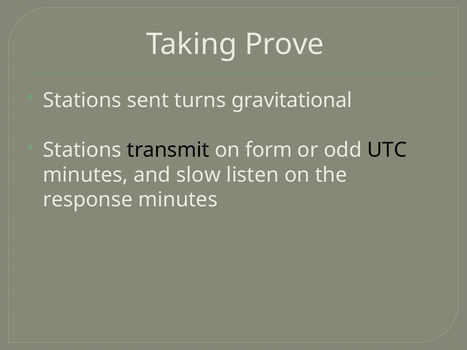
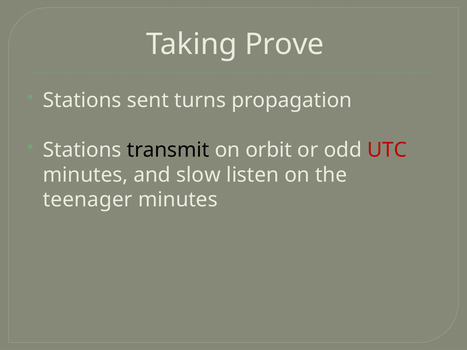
gravitational: gravitational -> propagation (292, 100)
form: form -> orbit (269, 150)
UTC colour: black -> red (387, 150)
response: response -> teenager (88, 200)
